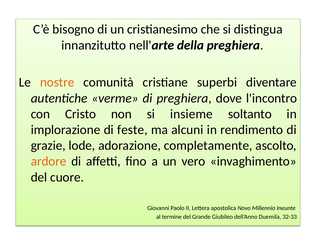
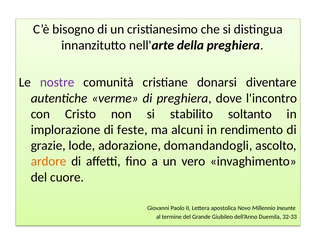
nostre colour: orange -> purple (57, 82)
superbi: superbi -> donarsi (217, 82)
insieme: insieme -> stabilito (192, 114)
completamente: completamente -> domandandogli (208, 146)
